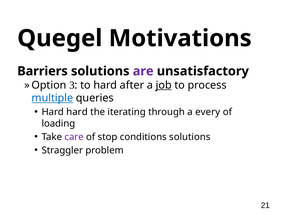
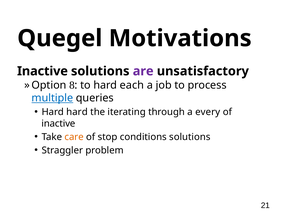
Barriers: Barriers -> Inactive (42, 71)
3: 3 -> 8 (72, 85)
after: after -> each (132, 85)
job underline: present -> none (164, 85)
loading: loading -> inactive (58, 124)
care colour: purple -> orange (74, 137)
